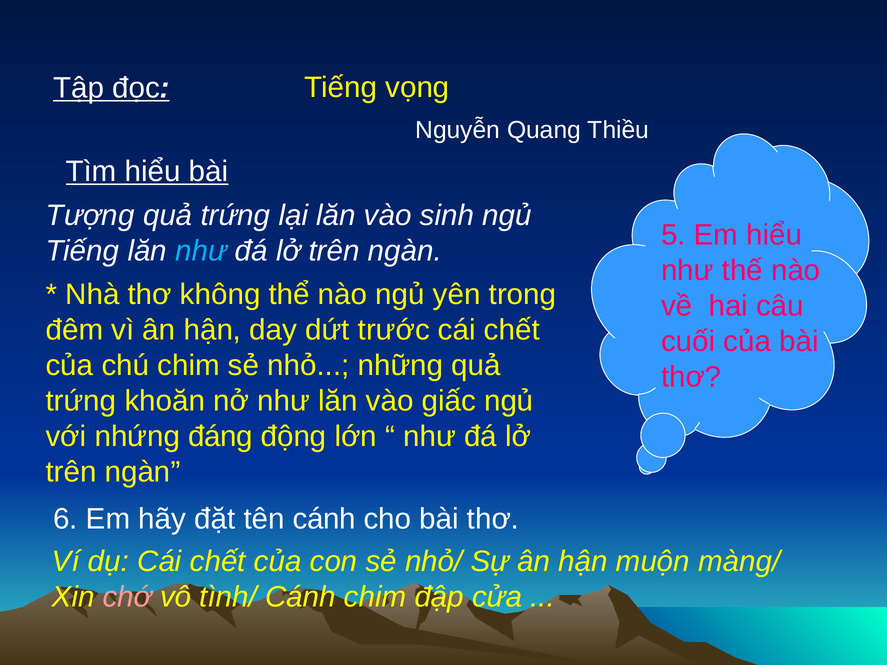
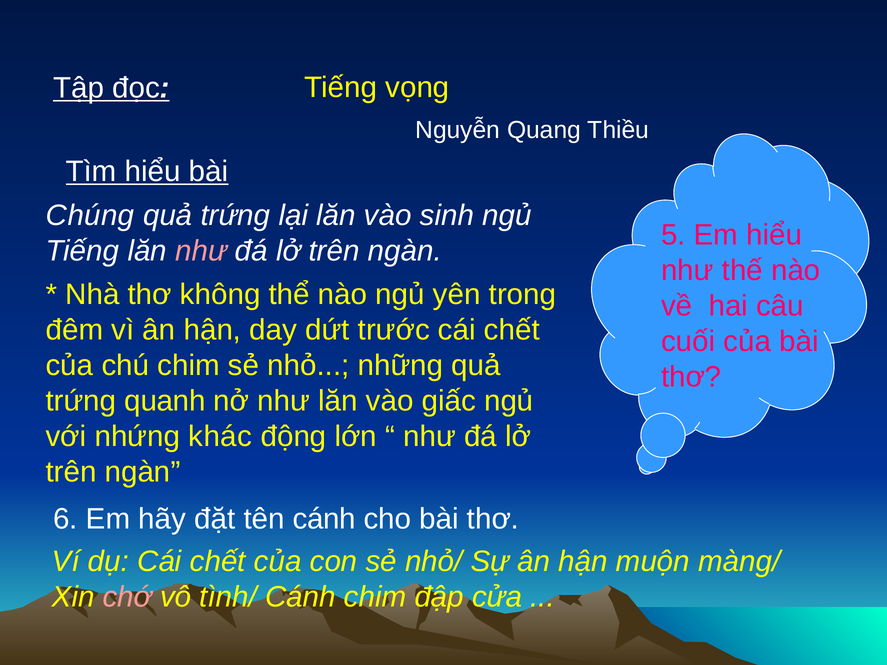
Tượng: Tượng -> Chúng (90, 216)
như colour: light blue -> pink (201, 251)
khoăn: khoăn -> quanh (165, 401)
đáng: đáng -> khác (220, 437)
